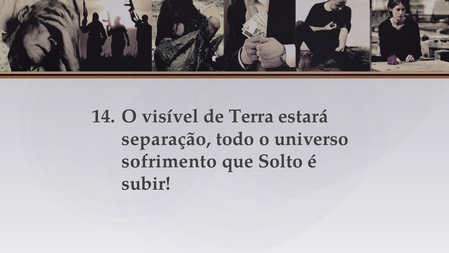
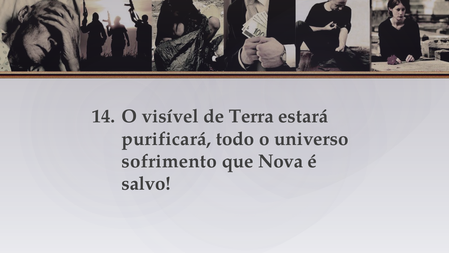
separação: separação -> purificará (166, 139)
Solto: Solto -> Nova (281, 161)
subir: subir -> salvo (146, 183)
